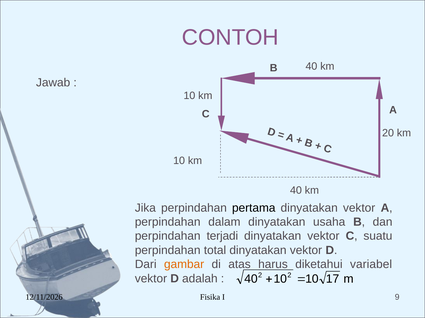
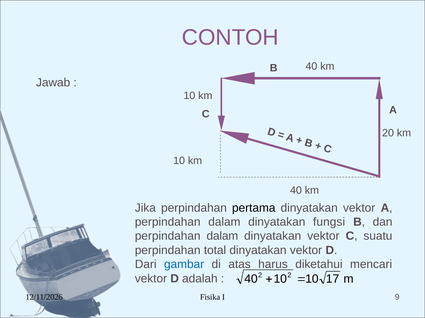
usaha: usaha -> fungsi (329, 222)
terjadi: terjadi -> dalam (222, 237)
gambar colour: orange -> blue (184, 265)
variabel: variabel -> mencari (371, 265)
